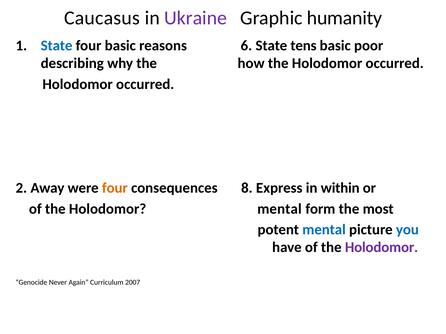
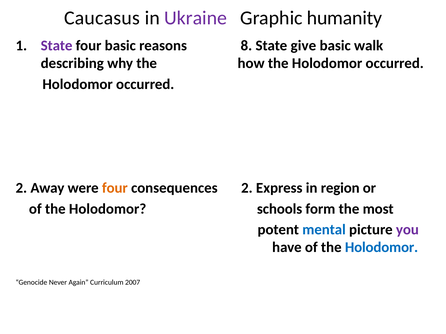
State colour: blue -> purple (57, 46)
6: 6 -> 8 (246, 46)
tens: tens -> give (303, 46)
poor: poor -> walk (369, 46)
consequences 8: 8 -> 2 (247, 188)
within: within -> region (340, 188)
Holodomor mental: mental -> schools (280, 209)
you colour: blue -> purple (407, 230)
Holodomor colour: purple -> blue (382, 248)
